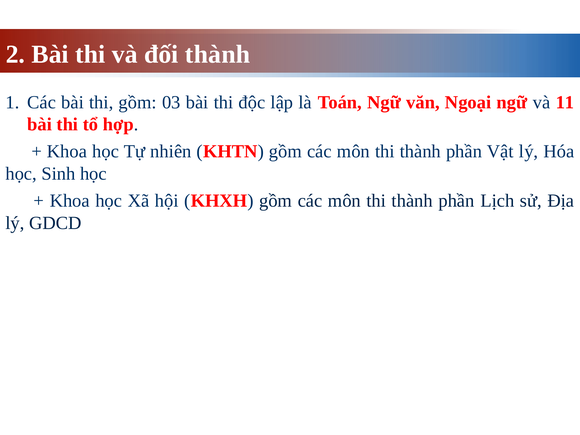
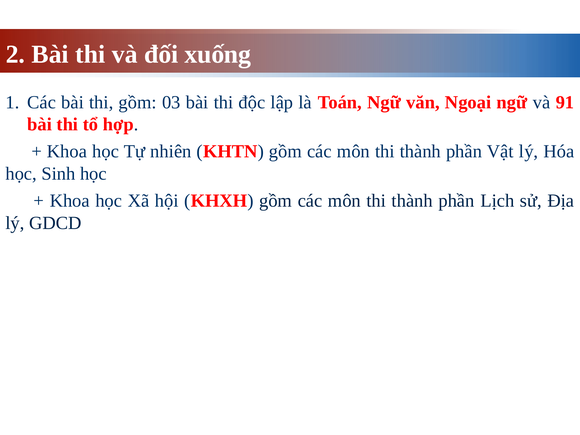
đối thành: thành -> xuống (218, 54)
11: 11 -> 91 (565, 102)
